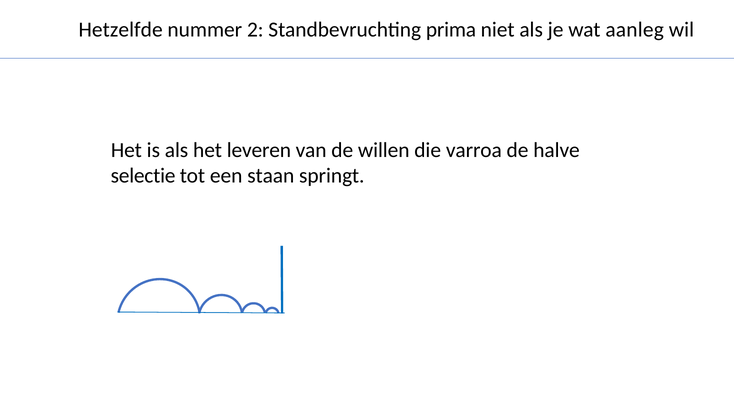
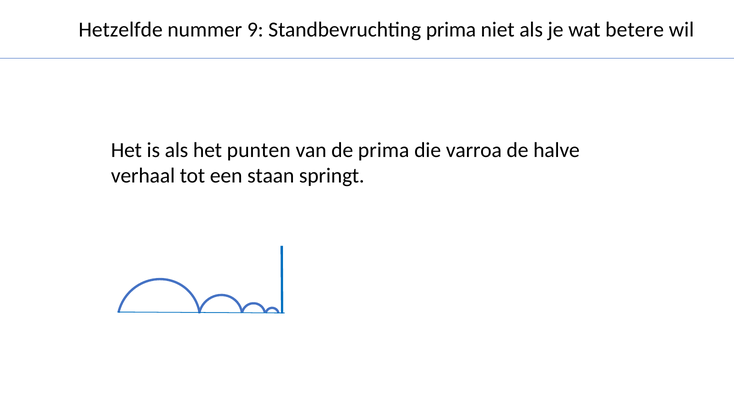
2: 2 -> 9 (255, 30)
aanleg: aanleg -> betere (635, 30)
leveren: leveren -> punten (259, 150)
de willen: willen -> prima (384, 150)
selectie: selectie -> verhaal (143, 176)
